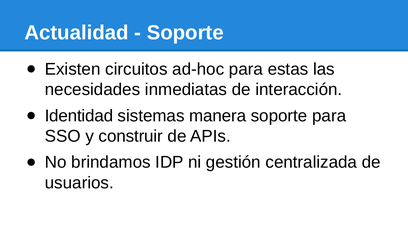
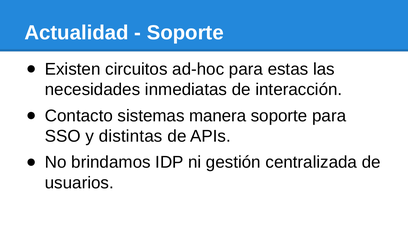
Identidad: Identidad -> Contacto (79, 115)
construir: construir -> distintas (131, 136)
